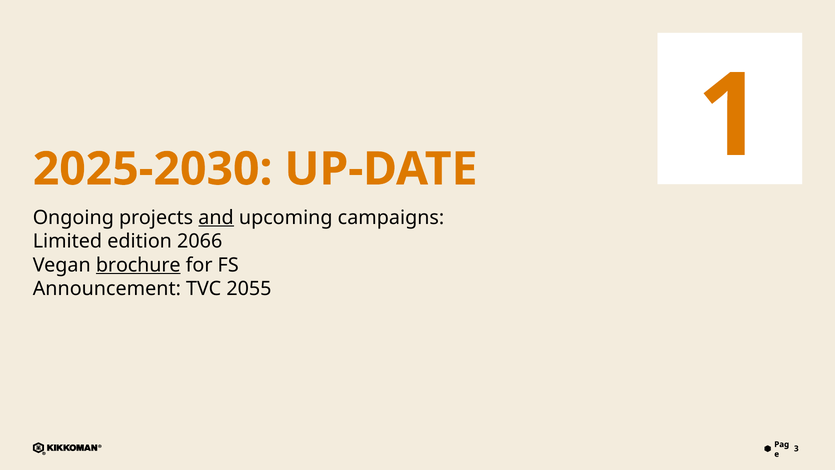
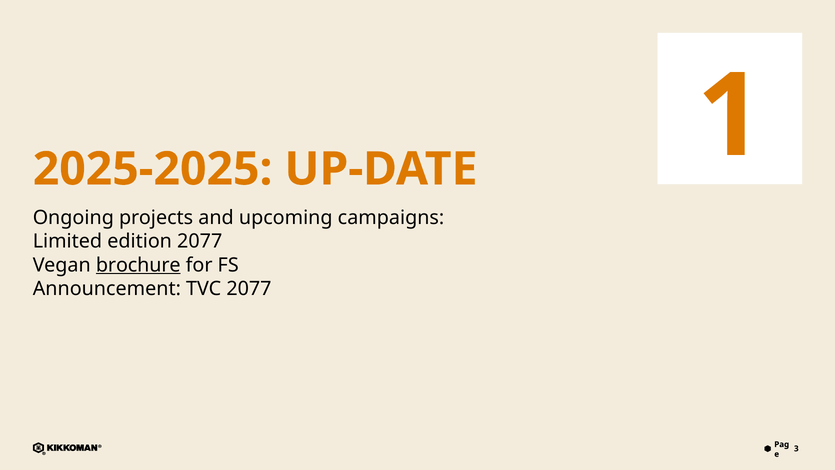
2025-2030: 2025-2030 -> 2025-2025 (153, 169)
and underline: present -> none (216, 218)
edition 2066: 2066 -> 2077 (200, 241)
TVC 2055: 2055 -> 2077 (249, 289)
